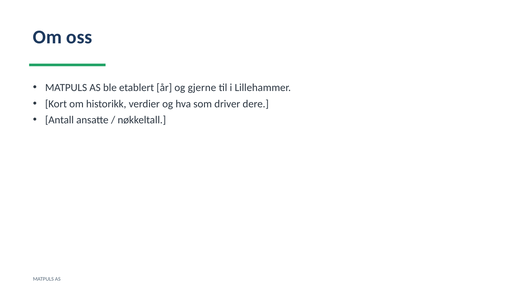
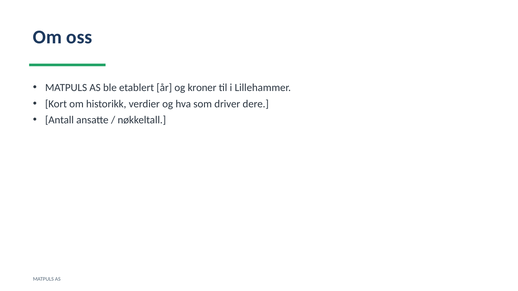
gjerne: gjerne -> kroner (202, 88)
